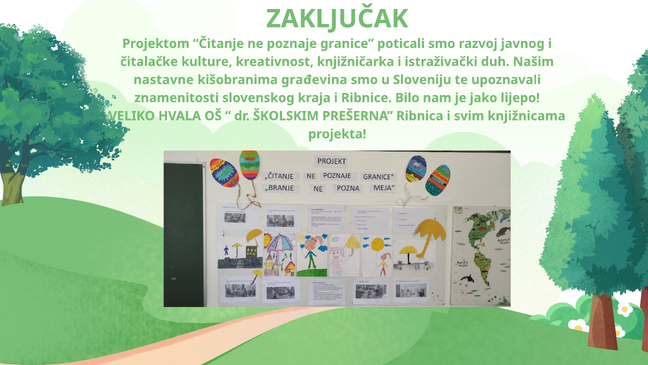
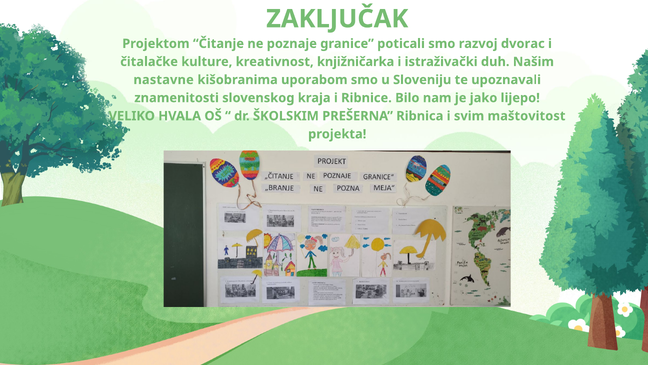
javnog: javnog -> dvorac (523, 44)
građevina: građevina -> uporabom (314, 80)
knjižnicama: knjižnicama -> maštovitost (527, 116)
